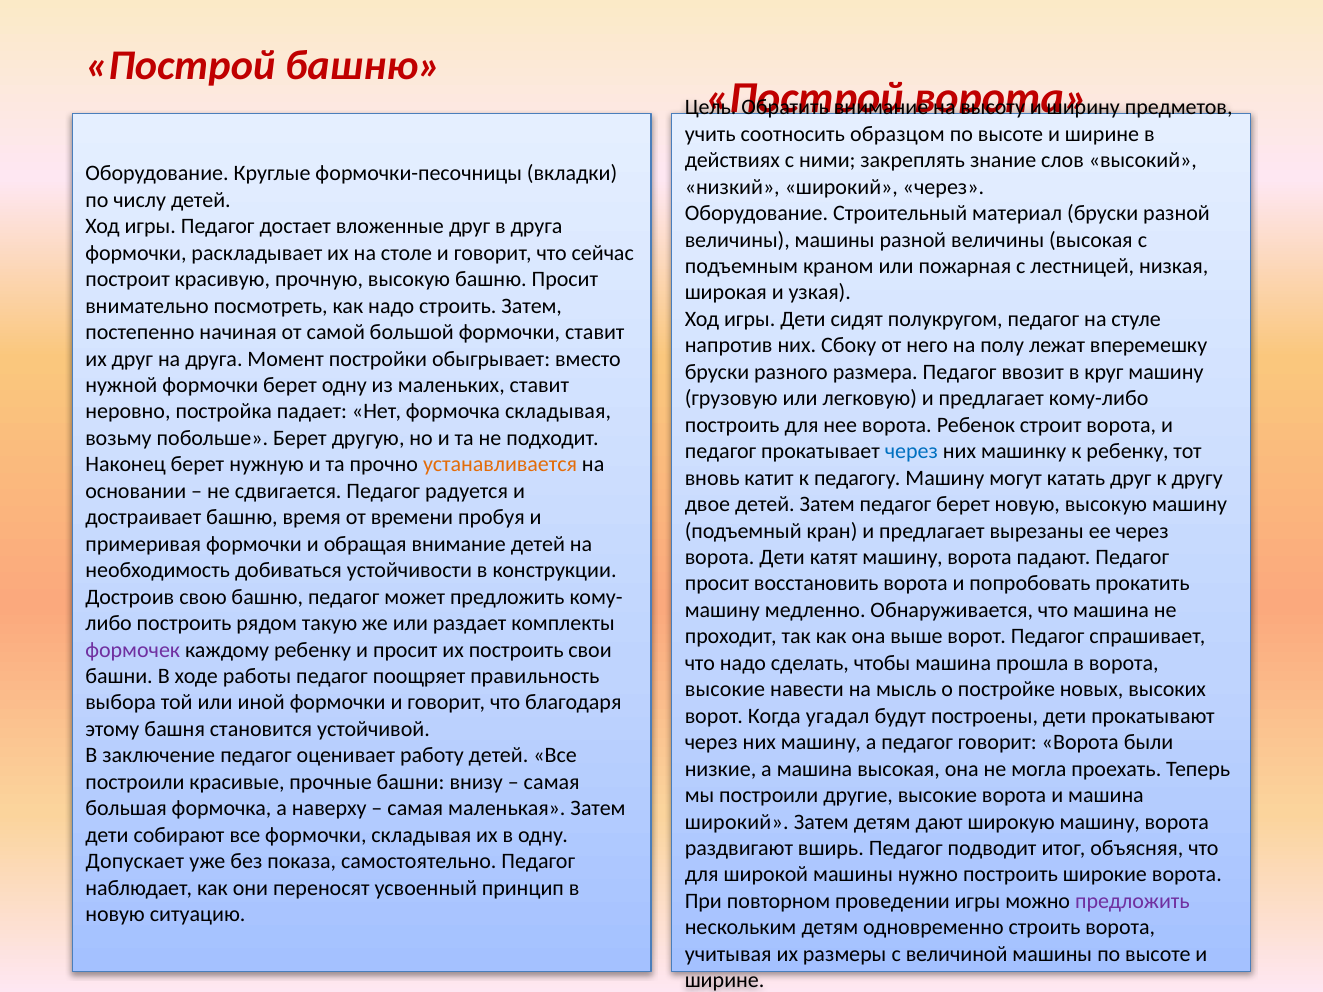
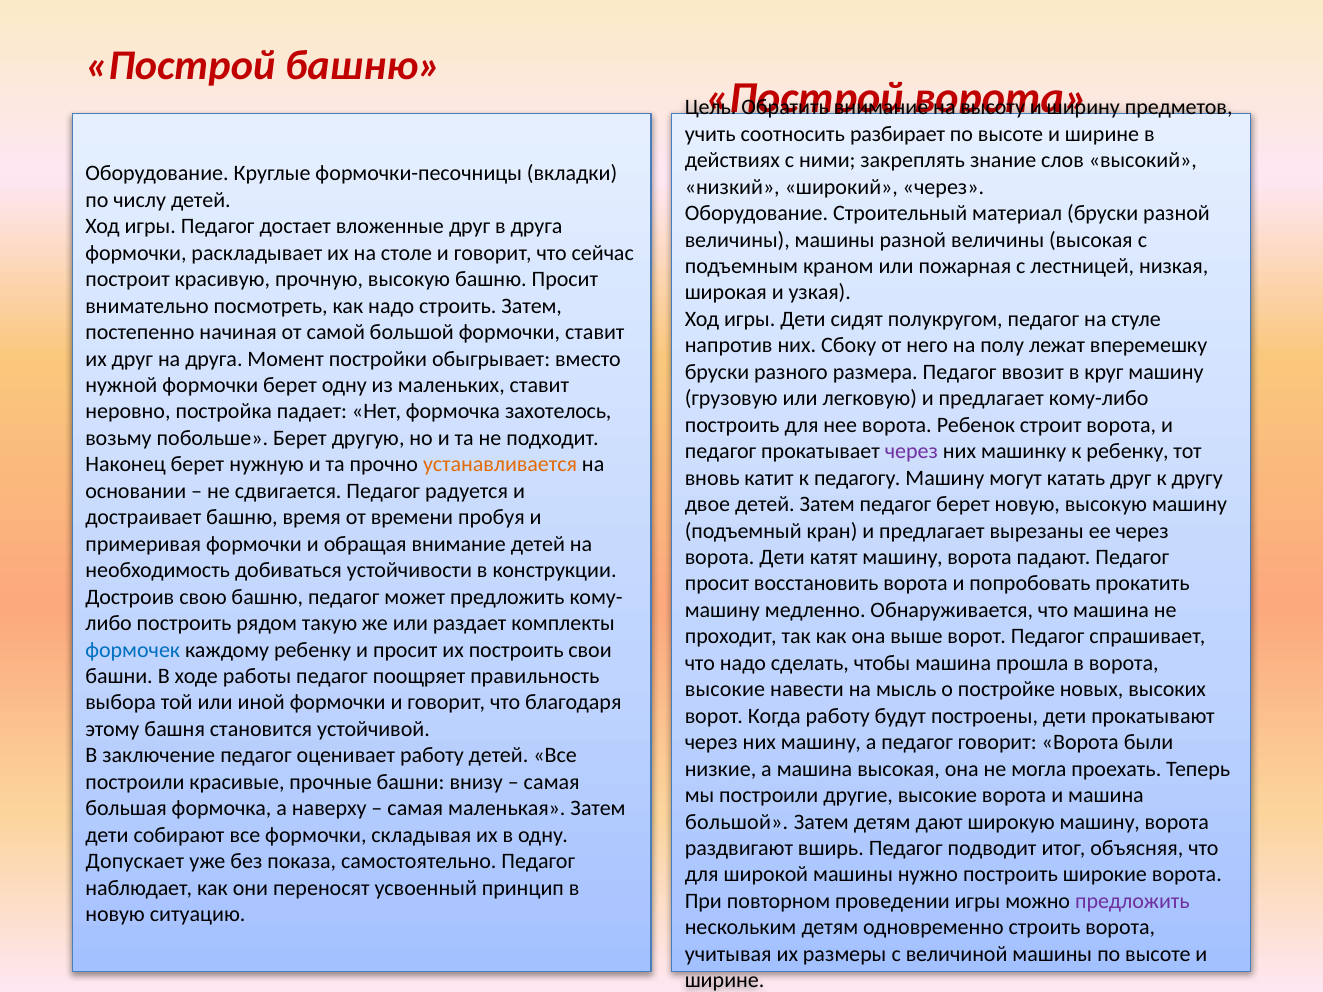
образцом: образцом -> разбирает (898, 134)
формочка складывая: складывая -> захотелось (558, 412)
через colour: blue -> purple (911, 452)
формочек colour: purple -> blue (133, 650)
Когда угадал: угадал -> работу (838, 716)
широкий: широкий -> большой (737, 822)
